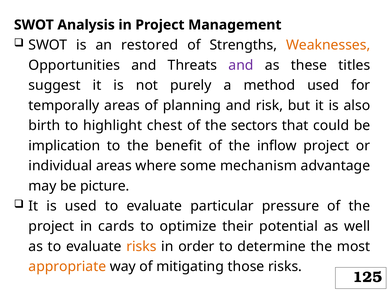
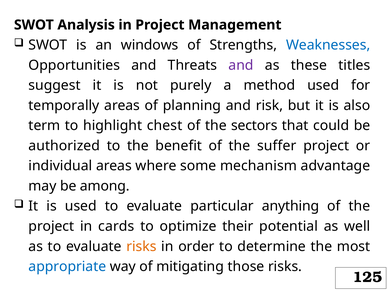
restored: restored -> windows (150, 45)
Weaknesses colour: orange -> blue (328, 45)
birth: birth -> term (44, 126)
implication: implication -> authorized (64, 146)
inflow: inflow -> suffer (277, 146)
picture: picture -> among (105, 186)
pressure: pressure -> anything (291, 206)
appropriate colour: orange -> blue (67, 267)
